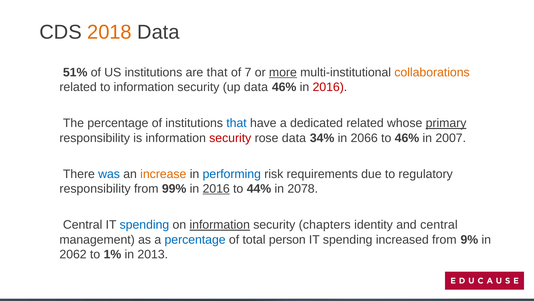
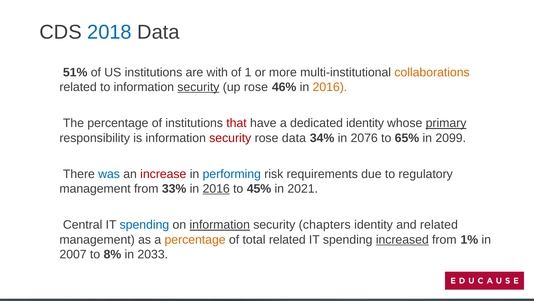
2018 colour: orange -> blue (109, 32)
are that: that -> with (217, 72)
7: 7 -> 1 (248, 72)
more underline: present -> none (283, 72)
security underline: none -> present (198, 87)
up data: data -> rose (256, 87)
2016 colour: red -> orange (330, 87)
that colour: blue -> red (237, 123)
dedicated related: related -> identity (365, 123)
2066: 2066 -> 2076 (364, 138)
to 46%: 46% -> 65% (407, 138)
2007: 2007 -> 2099 (451, 138)
increase colour: orange -> red (163, 174)
responsibility: responsibility -> management (95, 188)
99%: 99% -> 33% (174, 188)
44%: 44% -> 45% (259, 188)
2078: 2078 -> 2021 (303, 188)
and central: central -> related (439, 224)
percentage colour: blue -> orange (195, 239)
total person: person -> related (287, 239)
increased underline: none -> present (402, 239)
9%: 9% -> 1% (469, 239)
2062: 2062 -> 2007 (73, 254)
1%: 1% -> 8% (112, 254)
2013: 2013 -> 2033 (153, 254)
